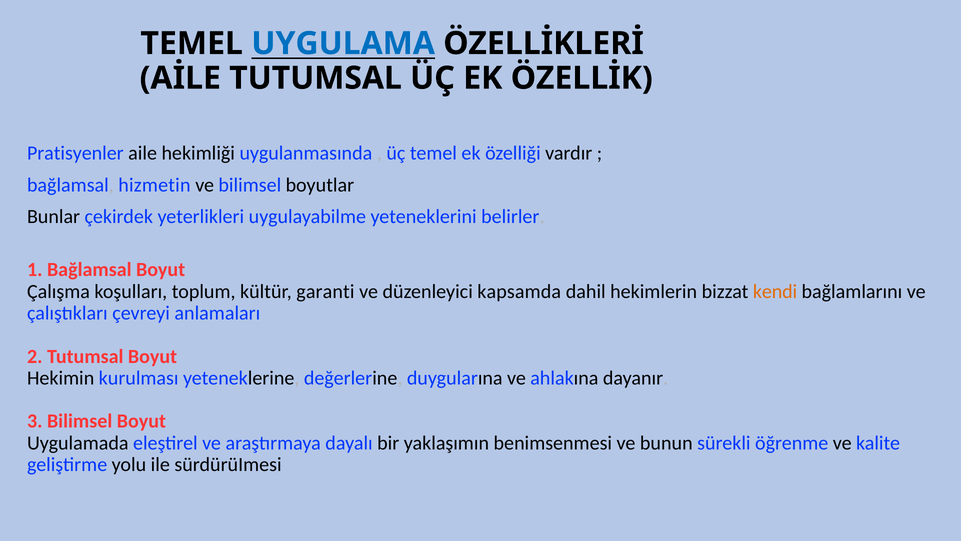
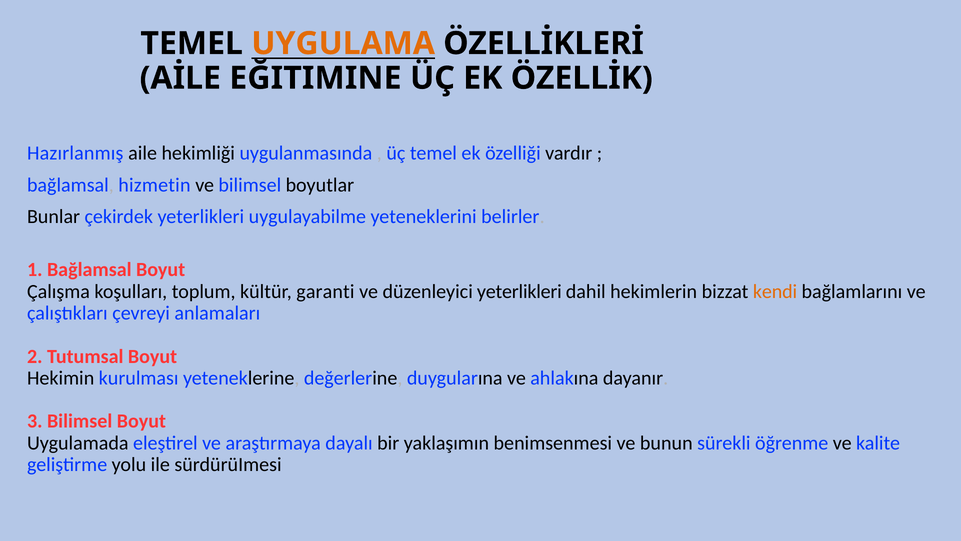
UYGULAMA colour: blue -> orange (343, 43)
AİLE TUTUMSAL: TUTUMSAL -> EĞITIMINE (315, 78)
Pratisyenler: Pratisyenler -> Hazırlanmış (75, 153)
düzenleyici kapsamda: kapsamda -> yeterlikleri (519, 291)
